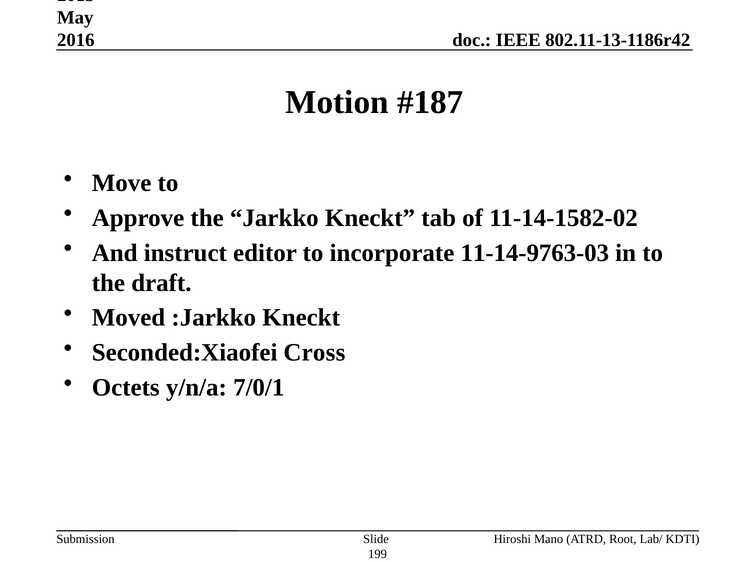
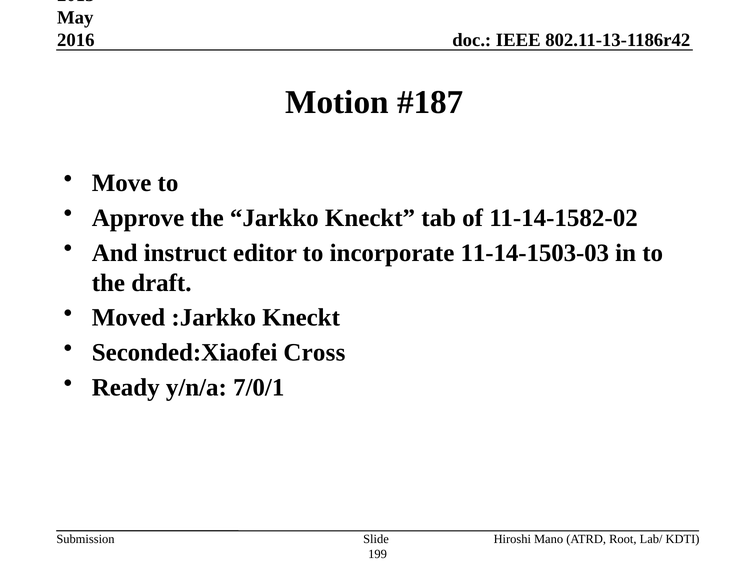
11-14-9763-03: 11-14-9763-03 -> 11-14-1503-03 (535, 253)
Octets: Octets -> Ready (126, 387)
